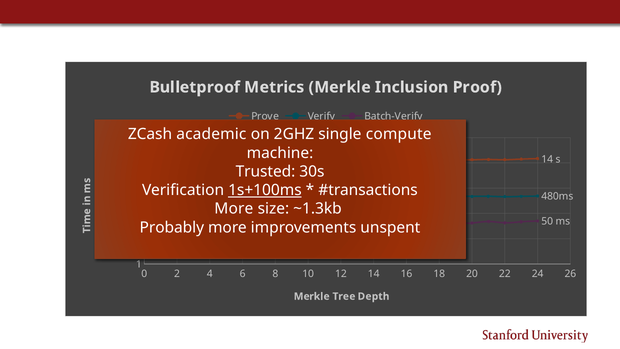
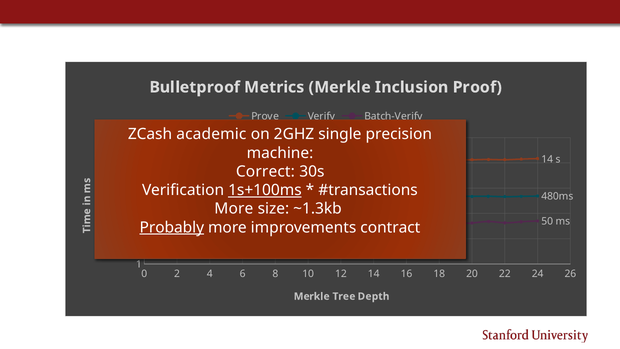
compute: compute -> precision (399, 134)
Trusted: Trusted -> Correct (265, 171)
Probably underline: none -> present (172, 227)
unspent: unspent -> contract (390, 227)
